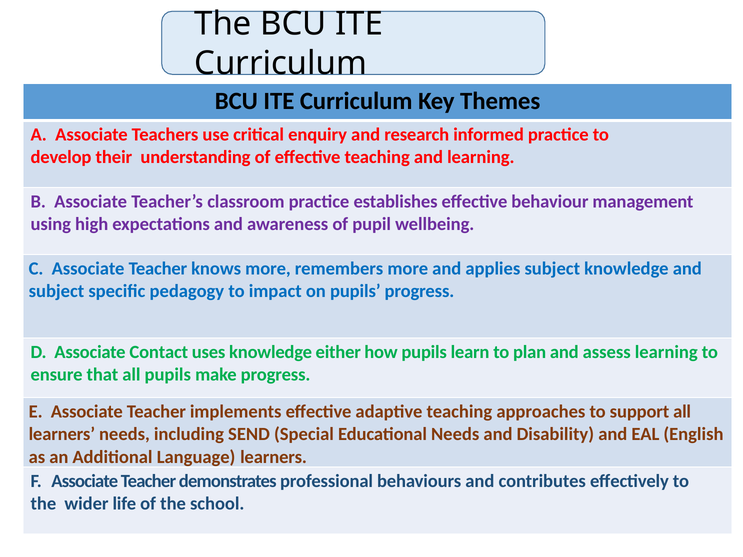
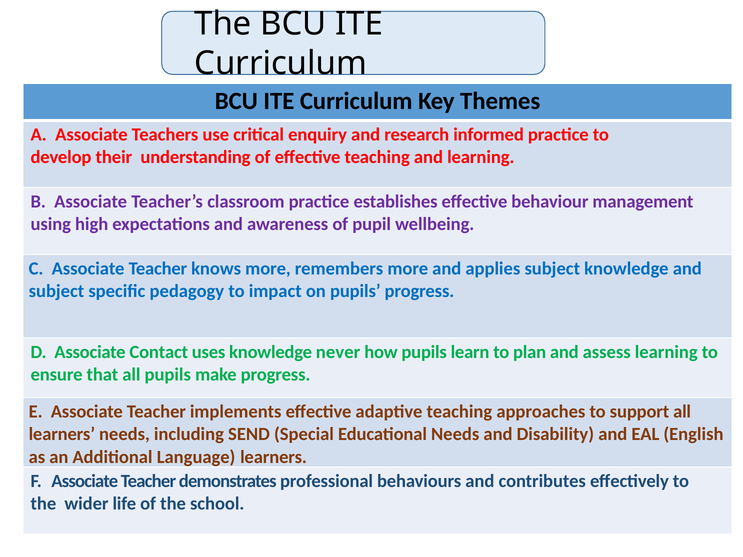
either: either -> never (338, 352)
